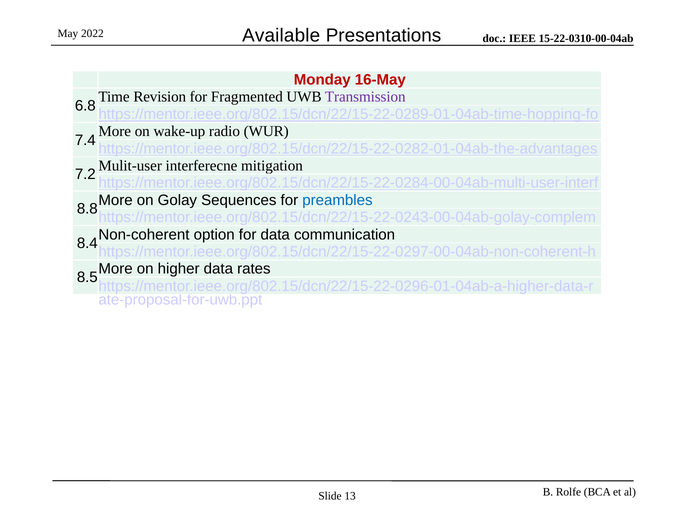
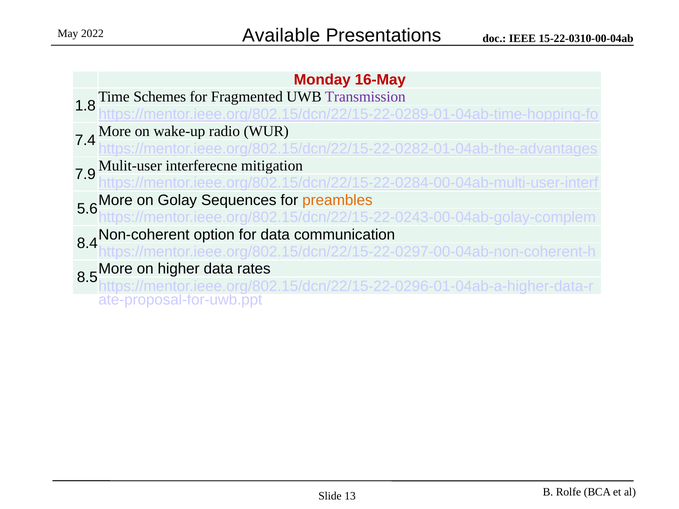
Revision: Revision -> Schemes (160, 97)
6.8: 6.8 -> 1.8 (85, 106)
7.2: 7.2 -> 7.9 (85, 174)
preambles colour: blue -> orange (337, 200)
8.8: 8.8 -> 5.6 (87, 209)
